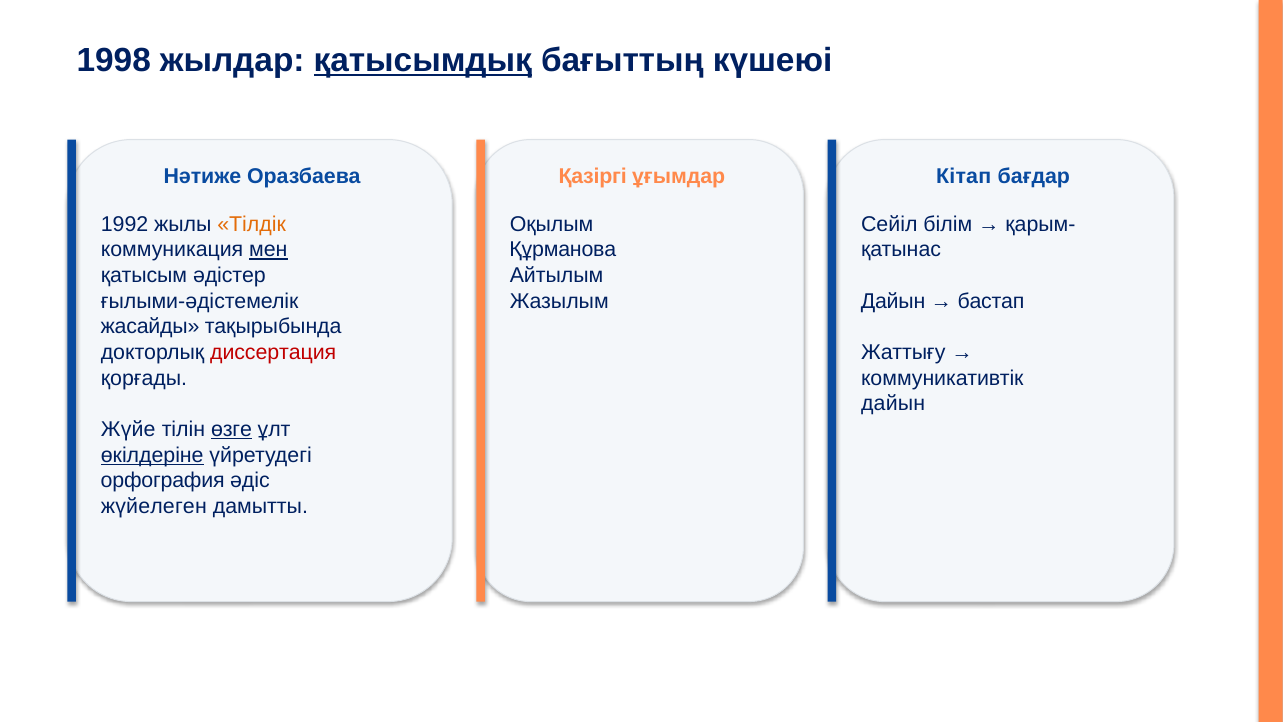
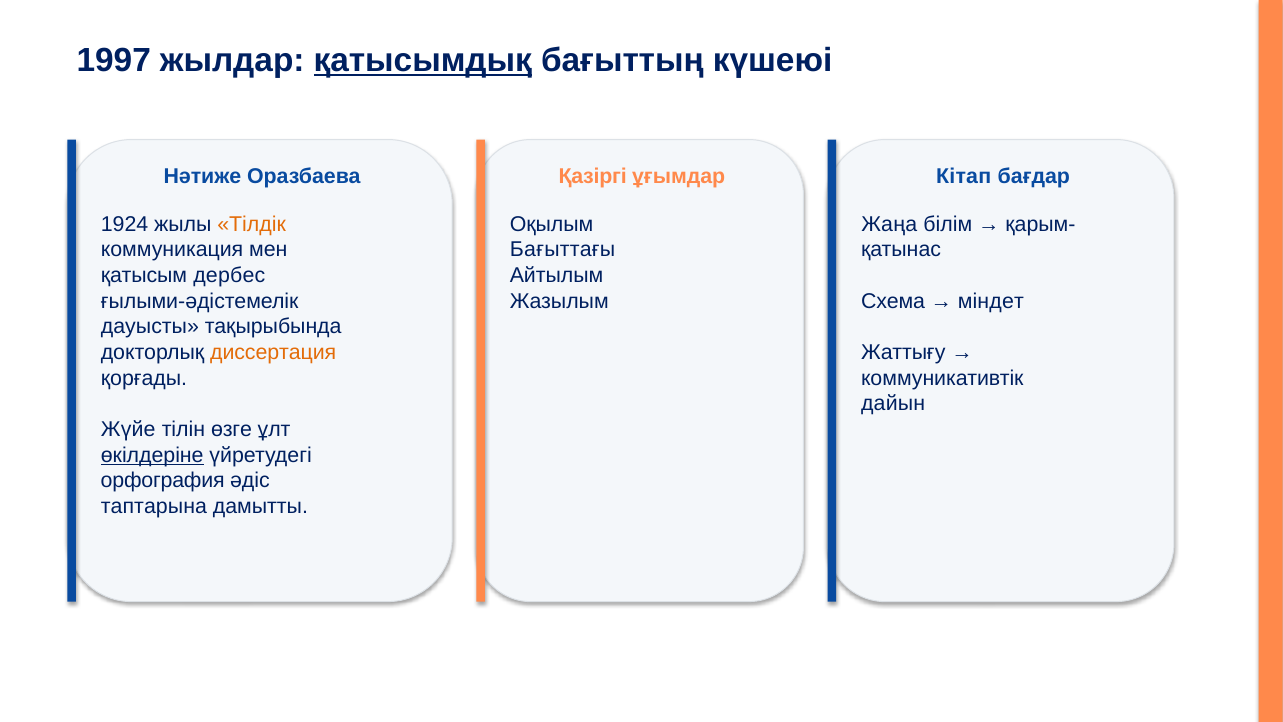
1998: 1998 -> 1997 (114, 61)
1992: 1992 -> 1924 (125, 224)
Сейіл: Сейіл -> Жаңа (889, 224)
мен underline: present -> none (268, 250)
Құрманова: Құрманова -> Бағыттағы (563, 250)
әдістер: әдістер -> дербес (229, 275)
Дайын: Дайын -> Схема (893, 301)
бастап: бастап -> міндет (991, 301)
жасайды: жасайды -> дауысты (150, 327)
диссертация colour: red -> orange (273, 352)
өзге underline: present -> none (231, 429)
жүйелеген: жүйелеген -> таптарына (154, 506)
